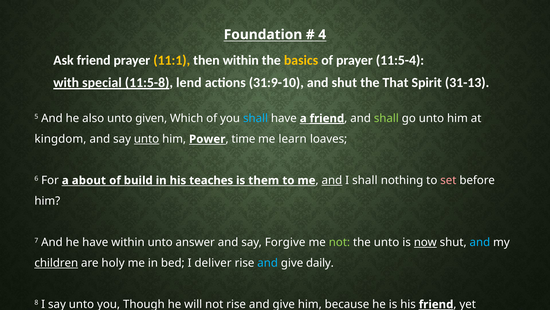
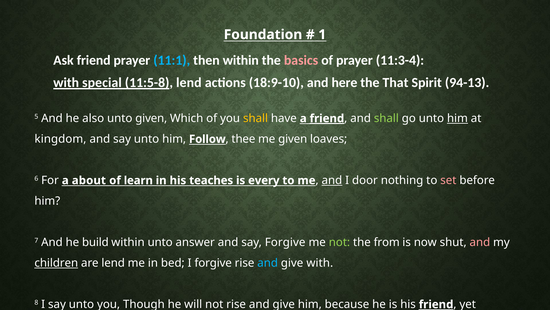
4: 4 -> 1 (322, 35)
11:1 colour: yellow -> light blue (172, 60)
basics colour: yellow -> pink (301, 60)
11:5-4: 11:5-4 -> 11:3-4 (400, 60)
31:9-10: 31:9-10 -> 18:9-10 (276, 82)
and shut: shut -> here (344, 82)
31-13: 31-13 -> 94-13 (467, 82)
shall colour: light blue -> yellow (255, 118)
him underline: none -> present (457, 118)
unto underline: present -> none (147, 139)
Power: Power -> Follow (207, 139)
time: time -> thee (243, 139)
me learn: learn -> given (293, 139)
build: build -> learn (138, 180)
them: them -> every (264, 180)
I shall: shall -> door (365, 180)
he have: have -> build (95, 242)
the unto: unto -> from (387, 242)
now underline: present -> none (425, 242)
and colour: light blue -> pink (480, 242)
are holy: holy -> lend (113, 263)
I deliver: deliver -> forgive (213, 263)
give daily: daily -> with (320, 263)
